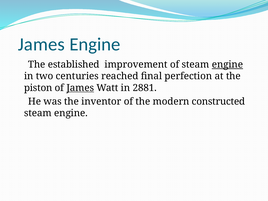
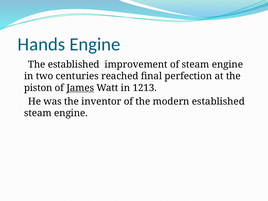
James: James -> Hands (41, 44)
engine underline: present -> none (227, 65)
2881: 2881 -> 1213 (145, 88)
modern constructed: constructed -> established (218, 101)
